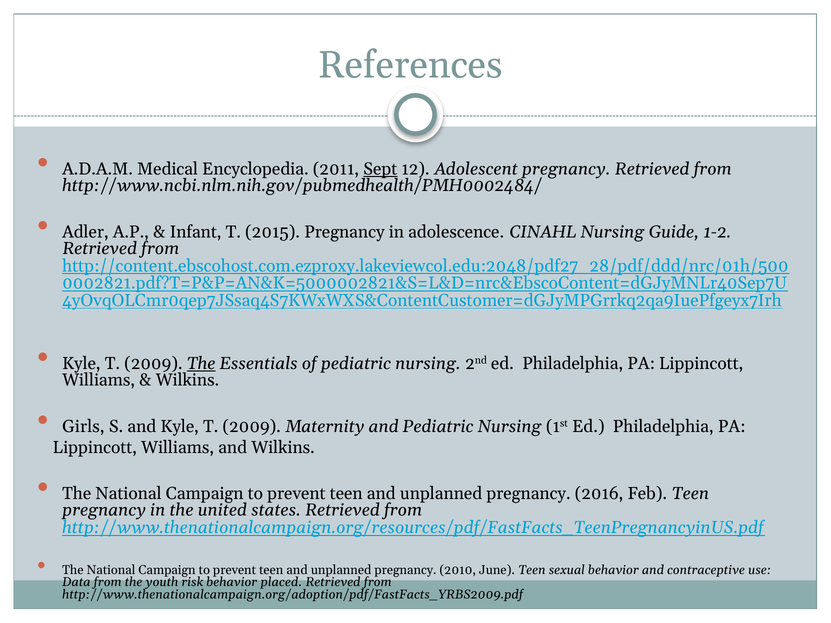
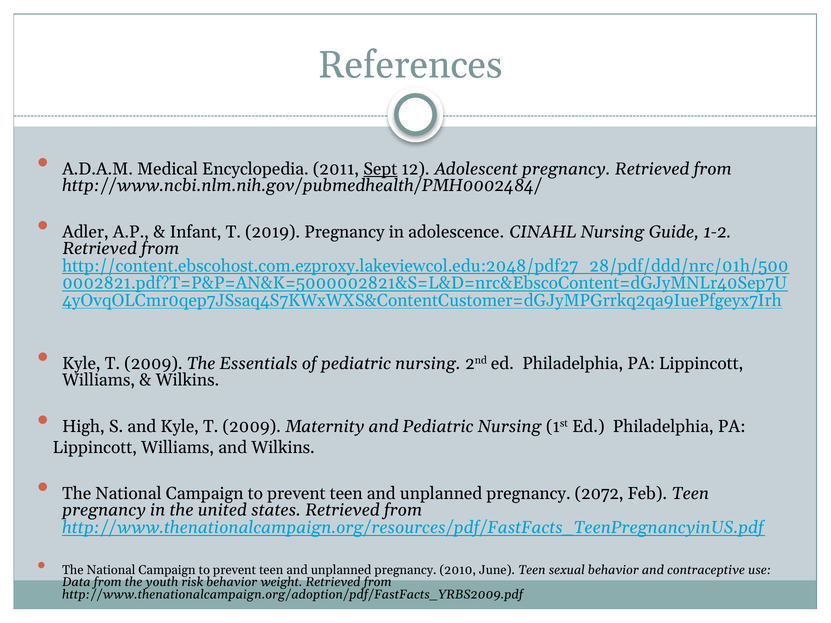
2015: 2015 -> 2019 (273, 232)
The underline: present -> none (201, 364)
Girls: Girls -> High (83, 427)
2016: 2016 -> 2072 (599, 494)
placed: placed -> weight (281, 582)
